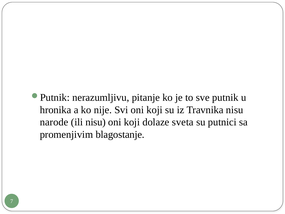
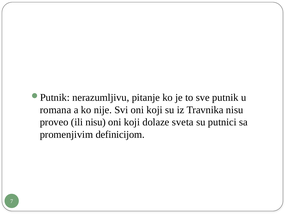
hronika: hronika -> romana (56, 110)
narode: narode -> proveo (54, 122)
blagostanje: blagostanje -> definicijom (120, 134)
